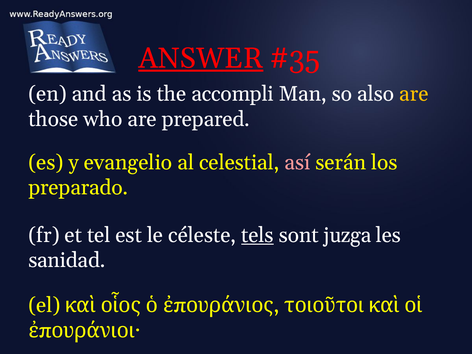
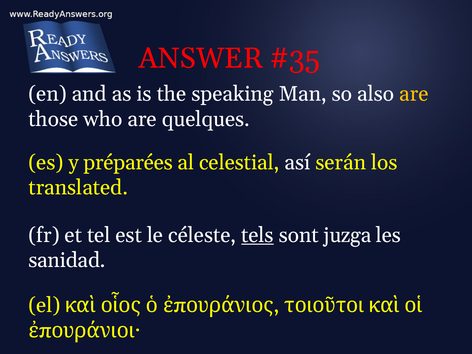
ANSWER underline: present -> none (201, 58)
accompli: accompli -> speaking (232, 94)
prepared: prepared -> quelques (206, 119)
evangelio: evangelio -> préparées (128, 162)
así colour: pink -> white (297, 162)
preparado: preparado -> translated (78, 188)
